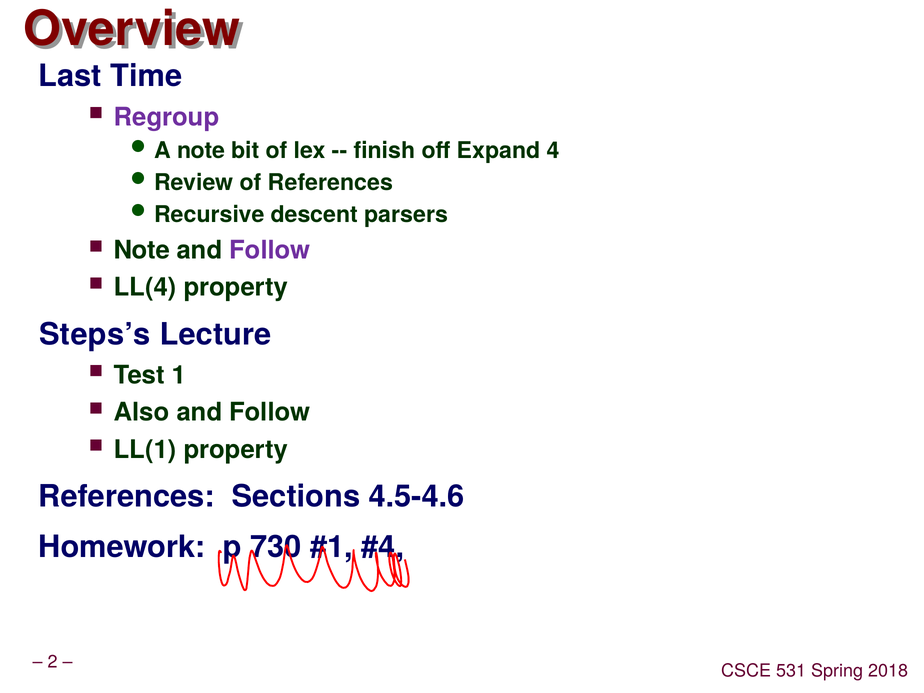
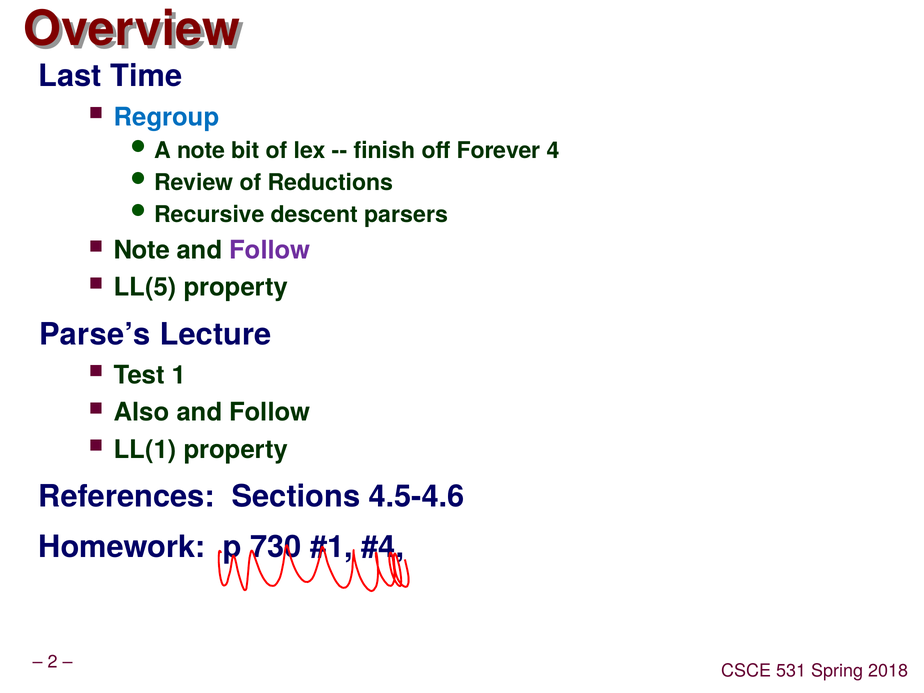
Regroup colour: purple -> blue (166, 117)
Expand: Expand -> Forever (499, 150)
of References: References -> Reductions (331, 182)
LL(4: LL(4 -> LL(5 (145, 287)
Steps’s: Steps’s -> Parse’s (95, 334)
